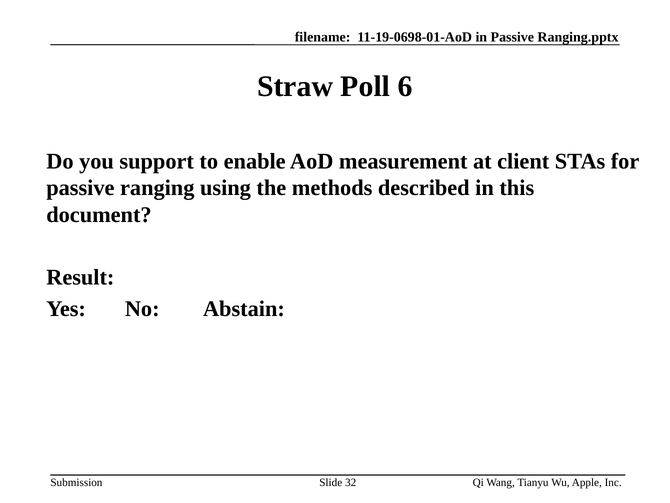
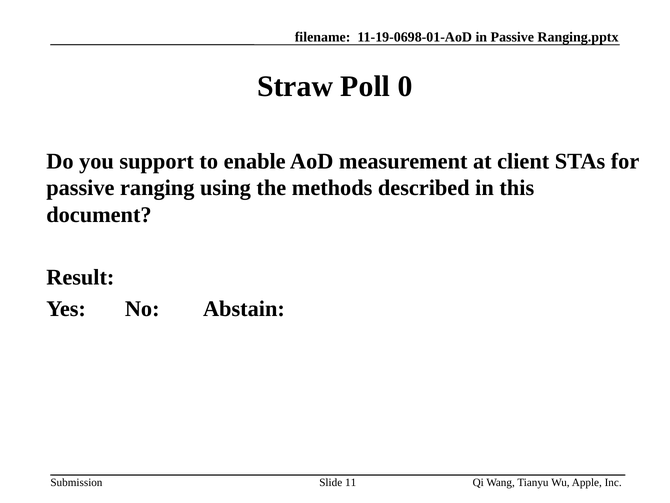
6: 6 -> 0 (405, 86)
32: 32 -> 11 (351, 482)
